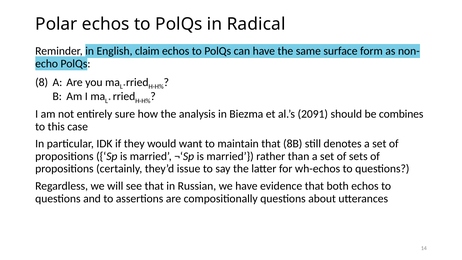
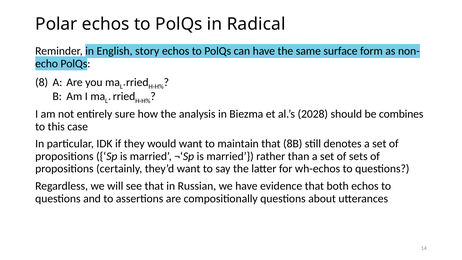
claim: claim -> story (147, 51)
2091: 2091 -> 2028 (313, 114)
they’d issue: issue -> want (189, 169)
